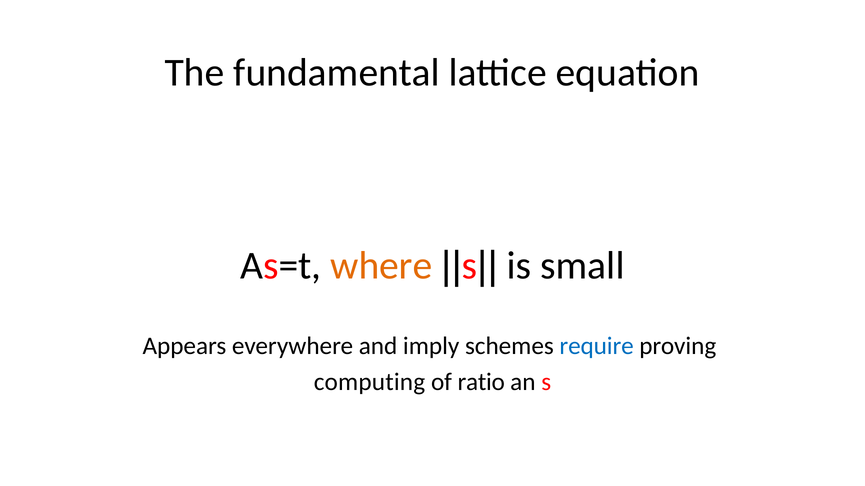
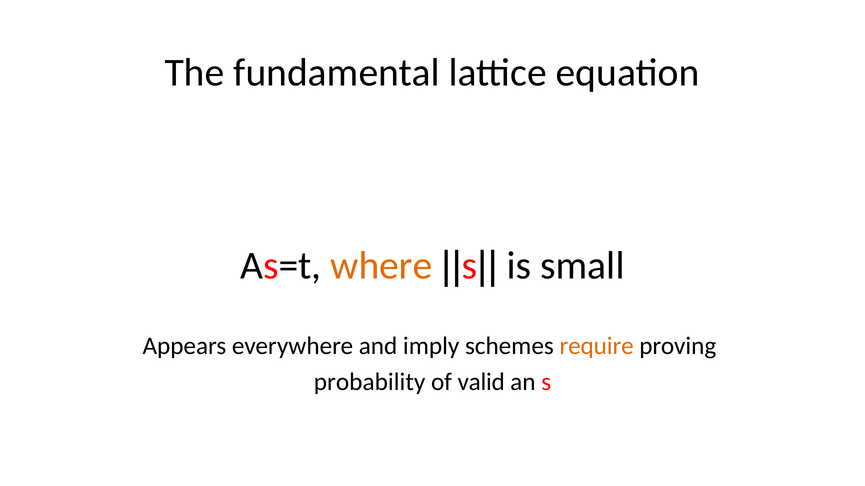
require colour: blue -> orange (597, 346)
computing: computing -> probability (370, 382)
ratio: ratio -> valid (481, 382)
